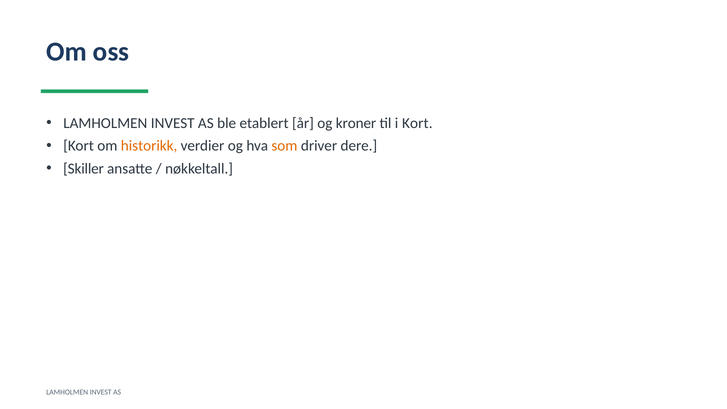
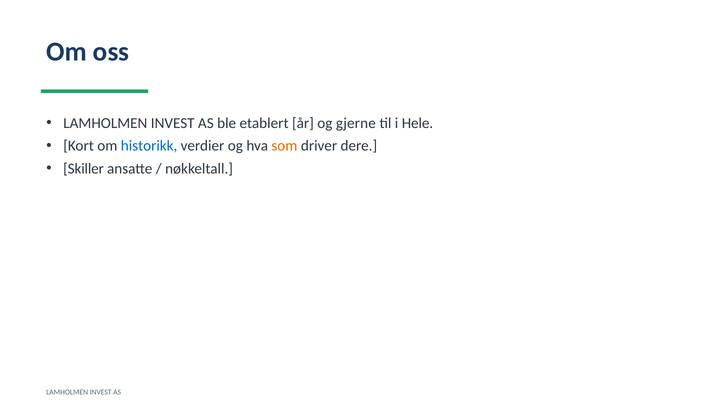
kroner: kroner -> gjerne (356, 123)
i Kort: Kort -> Hele (417, 123)
historikk colour: orange -> blue (149, 146)
